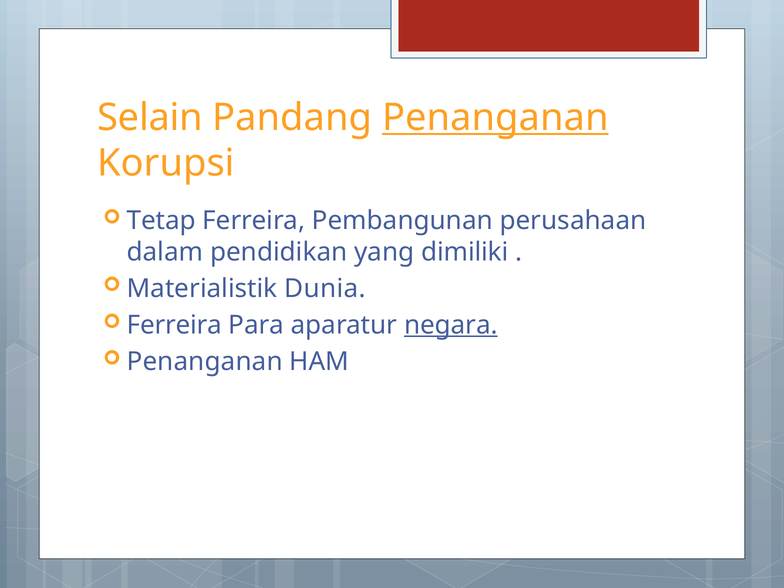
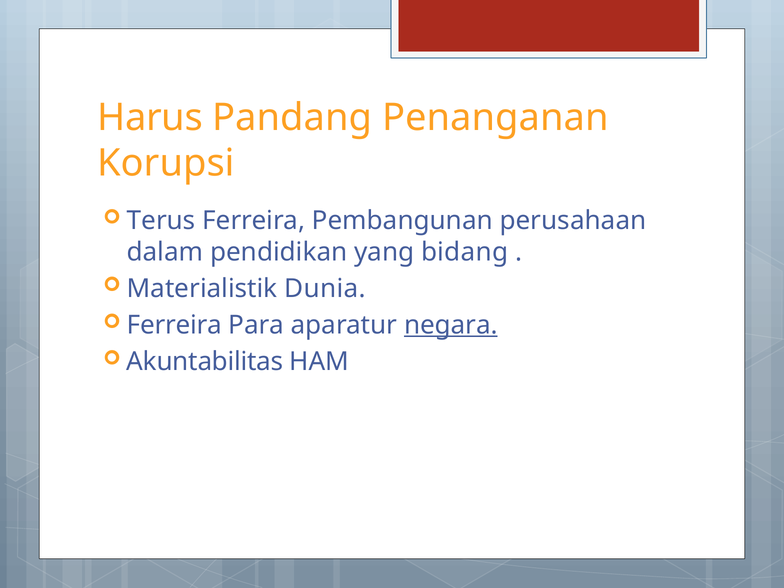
Selain: Selain -> Harus (150, 118)
Penanganan underline: present -> none (495, 118)
Tetap: Tetap -> Terus (161, 221)
dimiliki: dimiliki -> bidang (465, 252)
Penanganan: Penanganan -> Akuntabilitas (205, 362)
